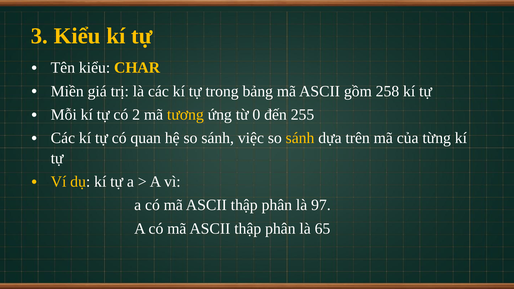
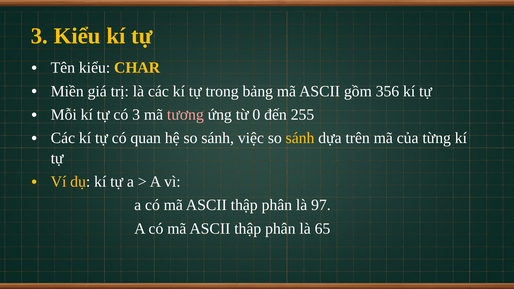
258: 258 -> 356 (387, 91)
có 2: 2 -> 3 (136, 115)
tương colour: yellow -> pink (185, 115)
